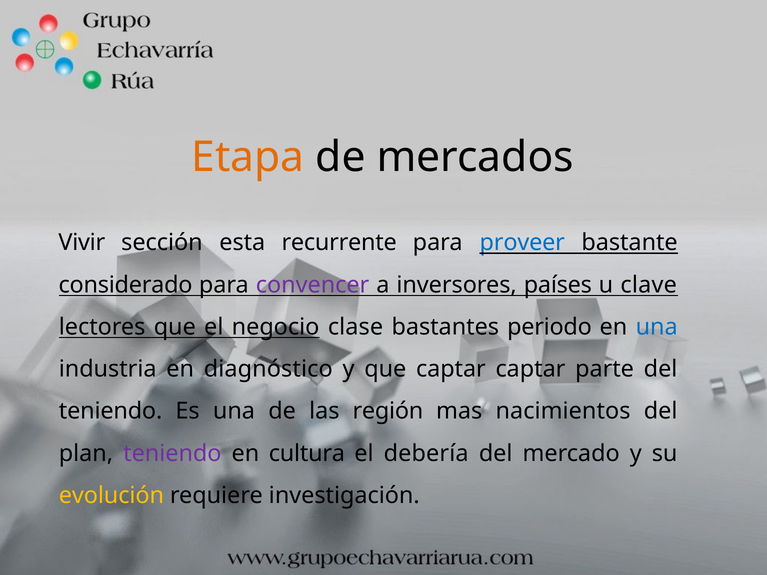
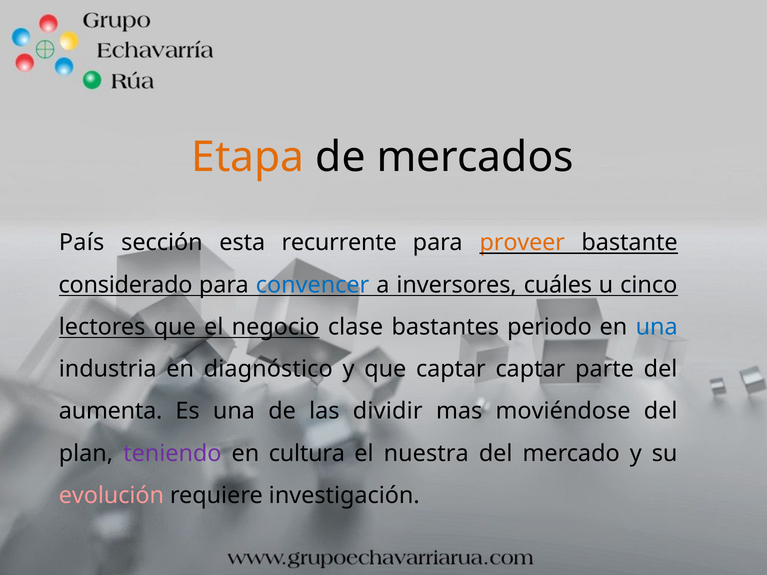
Vivir: Vivir -> País (82, 243)
proveer colour: blue -> orange (522, 243)
convencer colour: purple -> blue (313, 285)
países: países -> cuáles (558, 285)
clave: clave -> cinco (649, 285)
teniendo: teniendo -> aumenta (111, 411)
región: región -> dividir (388, 411)
nacimientos: nacimientos -> moviéndose (563, 411)
debería: debería -> nuestra (426, 454)
evolución colour: yellow -> pink (111, 496)
